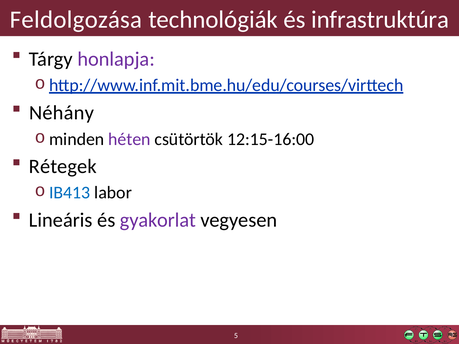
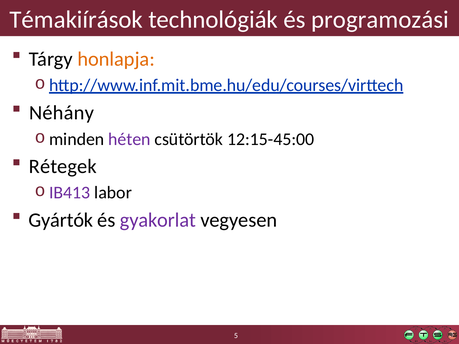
Feldolgozása: Feldolgozása -> Témakiírások (76, 20)
infrastruktúra: infrastruktúra -> programozási (380, 20)
honlapja colour: purple -> orange (116, 59)
12:15-16:00: 12:15-16:00 -> 12:15-45:00 (271, 139)
IB413 colour: blue -> purple (70, 193)
Lineáris: Lineáris -> Gyártók (61, 220)
